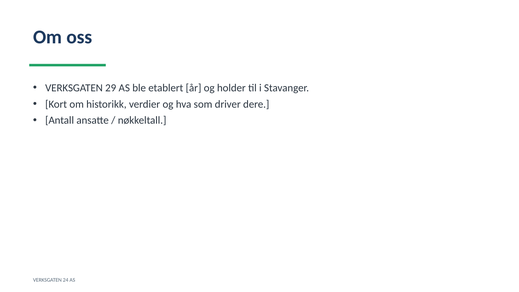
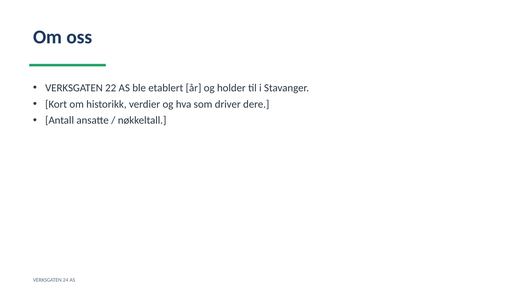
29: 29 -> 22 (111, 88)
